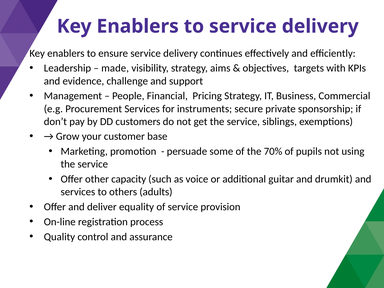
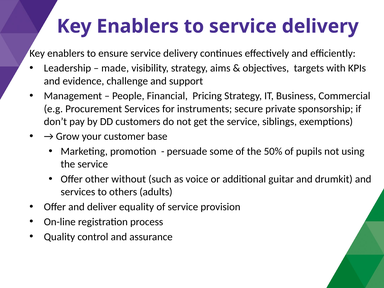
70%: 70% -> 50% (273, 151)
capacity: capacity -> without (129, 179)
